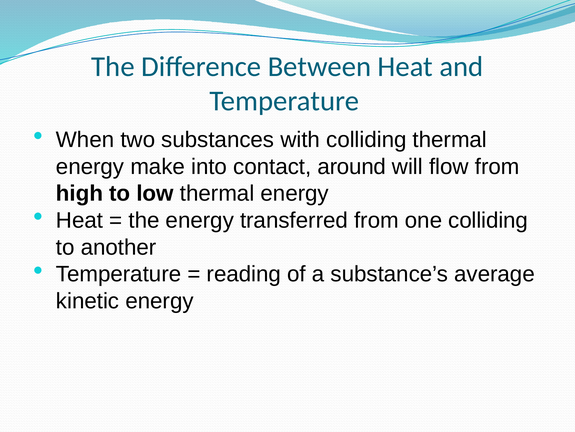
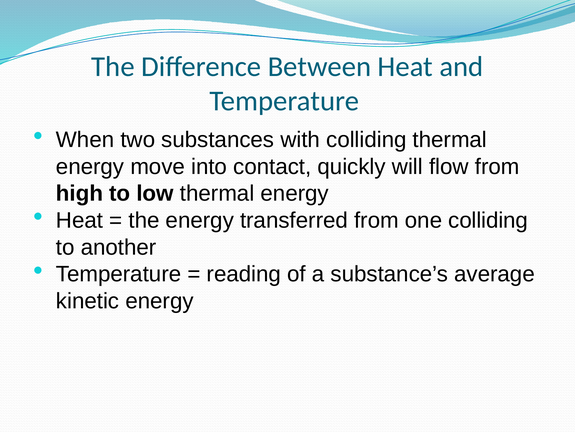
make: make -> move (158, 166)
around: around -> quickly (352, 166)
